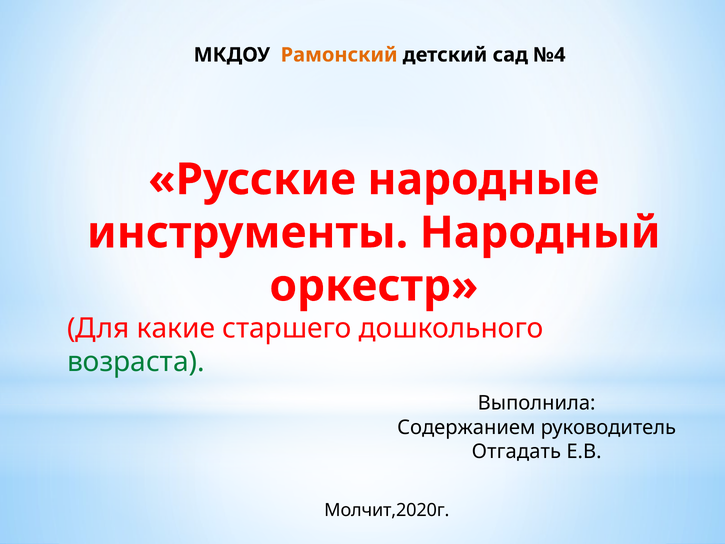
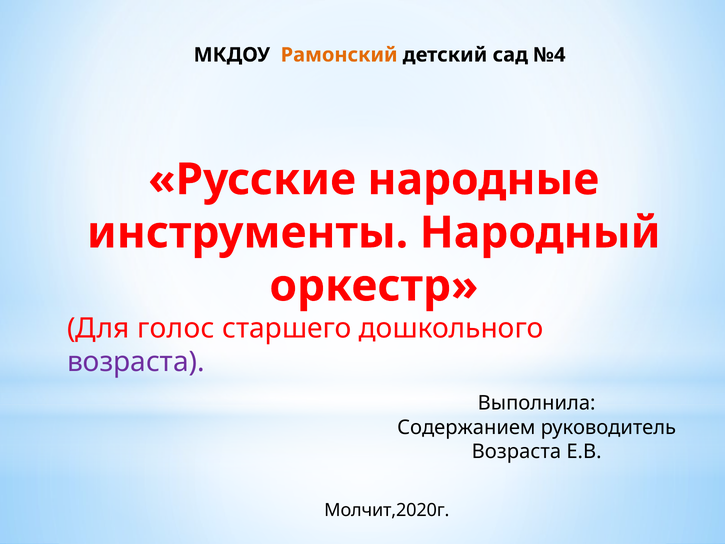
какие: какие -> голос (176, 328)
возраста colour: green -> purple (136, 362)
Отгадать: Отгадать -> Возраста (516, 451)
